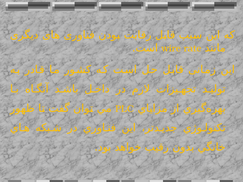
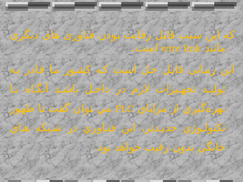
rate: rate -> link (193, 48)
